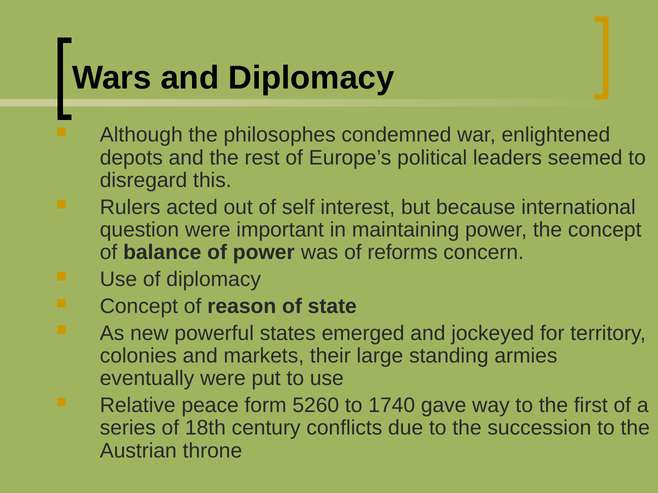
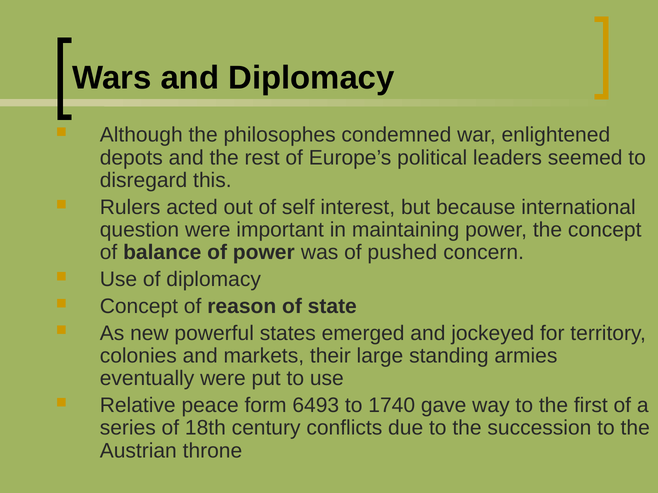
reforms: reforms -> pushed (402, 253)
5260: 5260 -> 6493 (316, 406)
